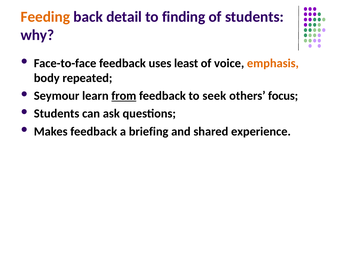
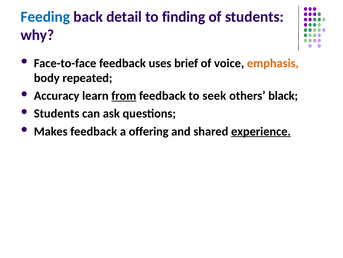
Feeding colour: orange -> blue (45, 17)
least: least -> brief (186, 63)
Seymour: Seymour -> Accuracy (57, 96)
focus: focus -> black (283, 96)
briefing: briefing -> offering (149, 131)
experience underline: none -> present (261, 131)
